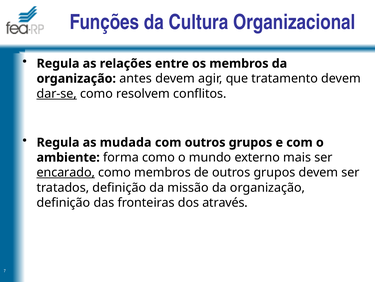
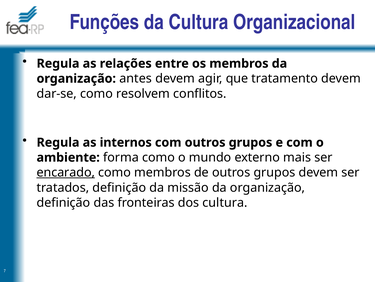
dar-se underline: present -> none (57, 93)
mudada: mudada -> internos (126, 142)
dos através: através -> cultura (225, 202)
